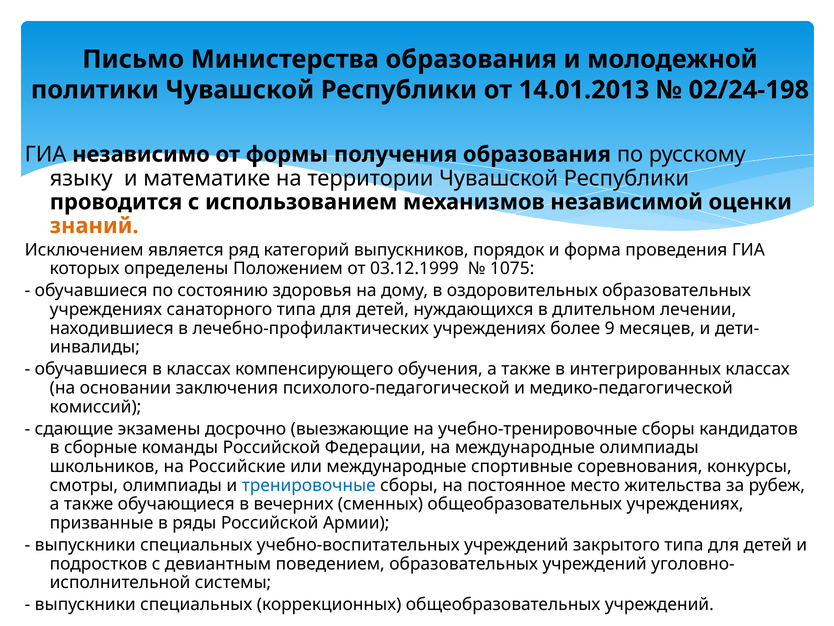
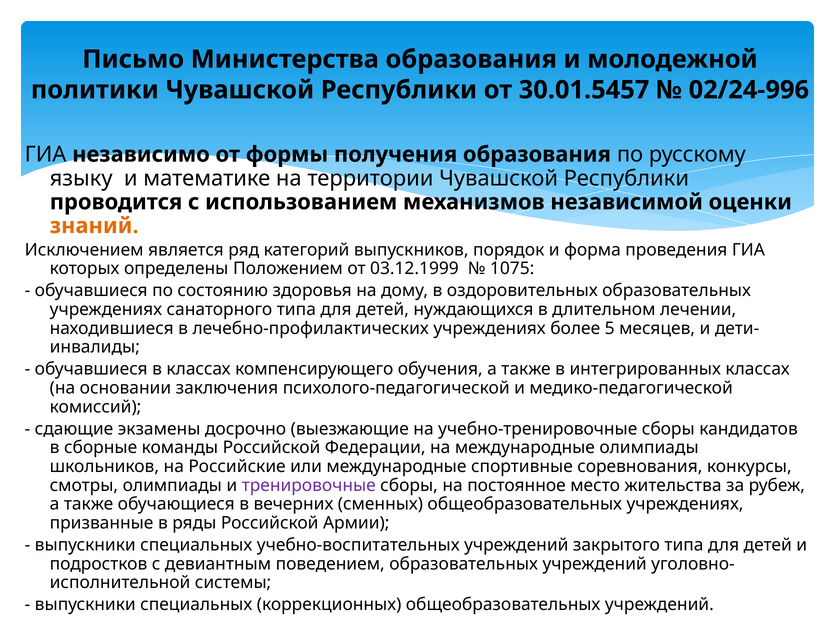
14.01.2013: 14.01.2013 -> 30.01.5457 (584, 90)
02/24-198: 02/24-198 -> 02/24-996 (749, 90)
9: 9 -> 5 (610, 328)
тренировочные colour: blue -> purple (309, 485)
